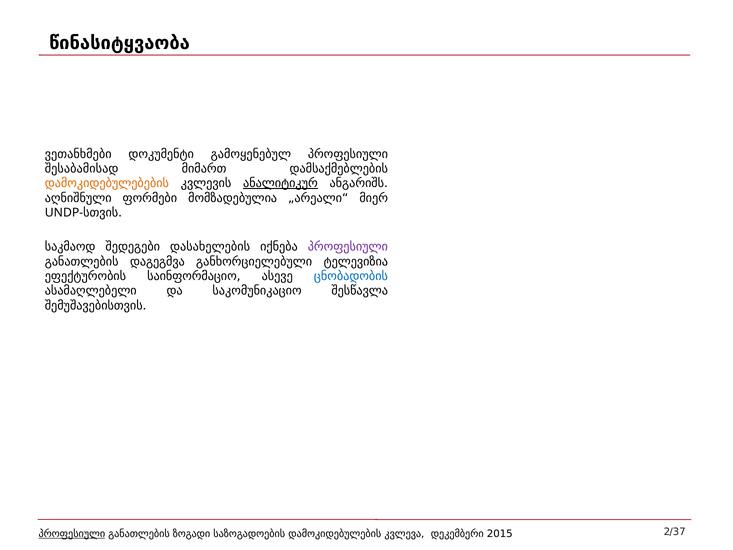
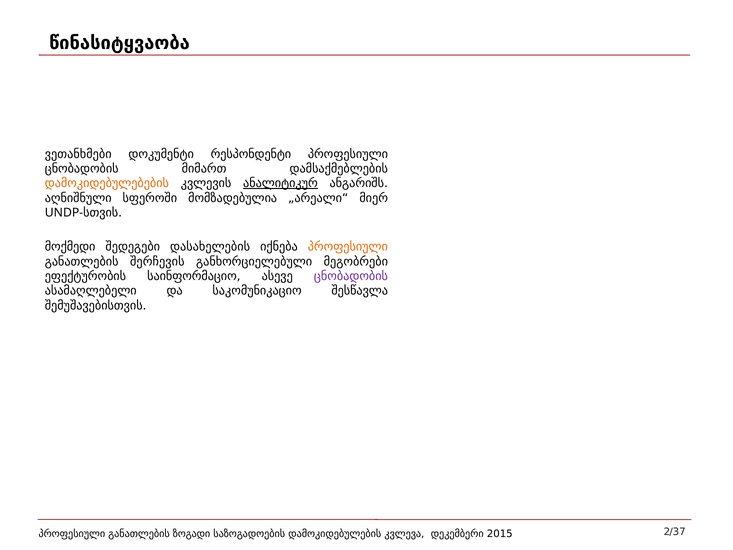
გამოყენებულ: გამოყენებულ -> რესპონდენტი (251, 154)
შესაბამისად: შესაბამისად -> ცნობადობის (82, 169)
ფორმები: ფორმები -> სფეროში (150, 198)
საკმაოდ: საკმაოდ -> მოქმედი (70, 247)
პროფესიული colour: purple -> orange (348, 247)
დაგეგმვა: დაგეგმვა -> შერჩევის (157, 261)
ტელევიზია: ტელევიზია -> მეგობრები (356, 261)
ცნობადობის colour: blue -> purple (351, 276)
პროფესიული underline: present -> none (72, 534)
